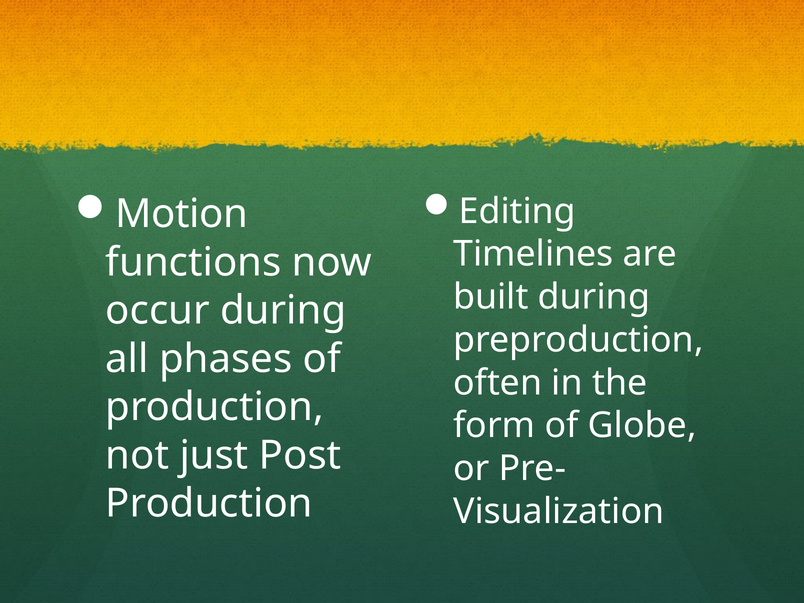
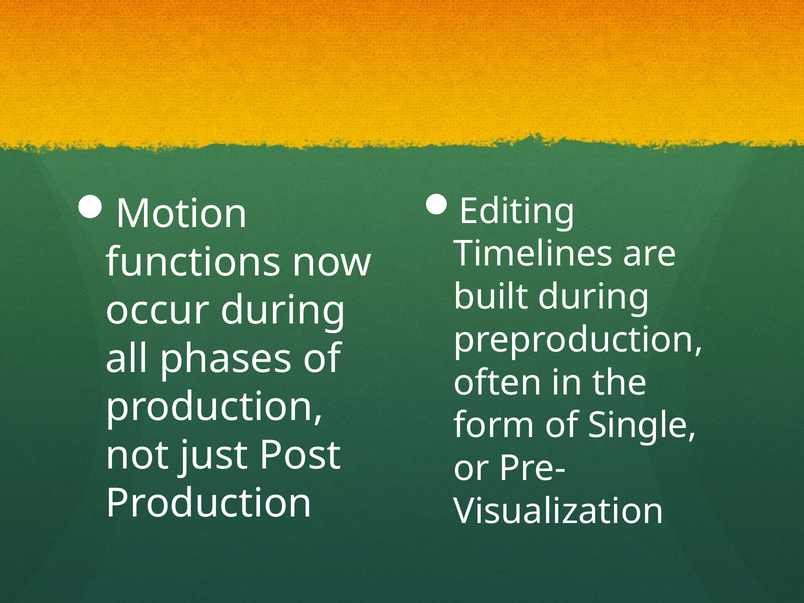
Globe: Globe -> Single (642, 426)
